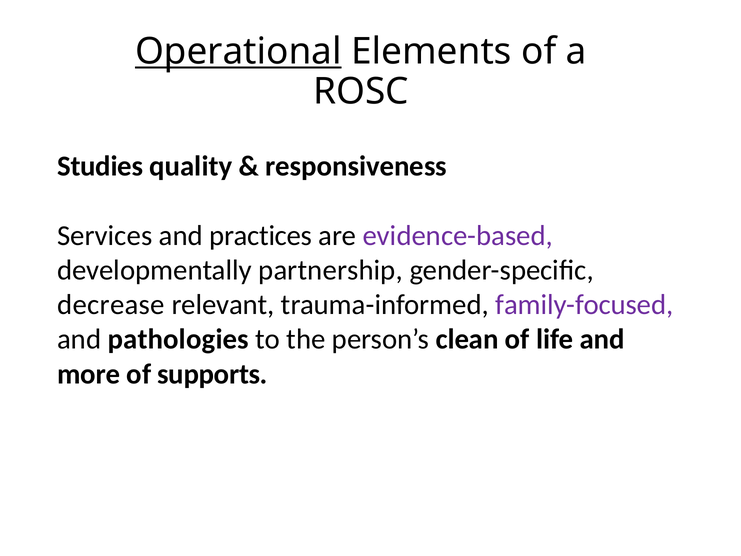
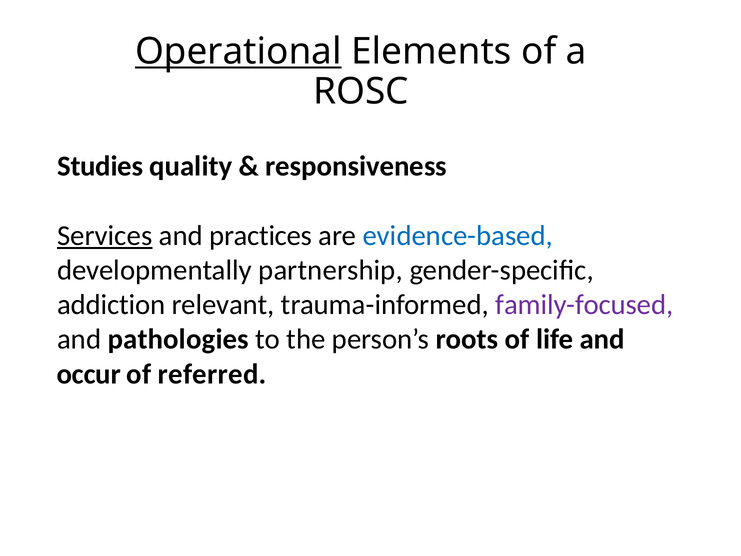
Services underline: none -> present (105, 235)
evidence-based colour: purple -> blue (458, 235)
decrease: decrease -> addiction (111, 305)
clean: clean -> roots (467, 339)
more: more -> occur (89, 374)
supports: supports -> referred (212, 374)
